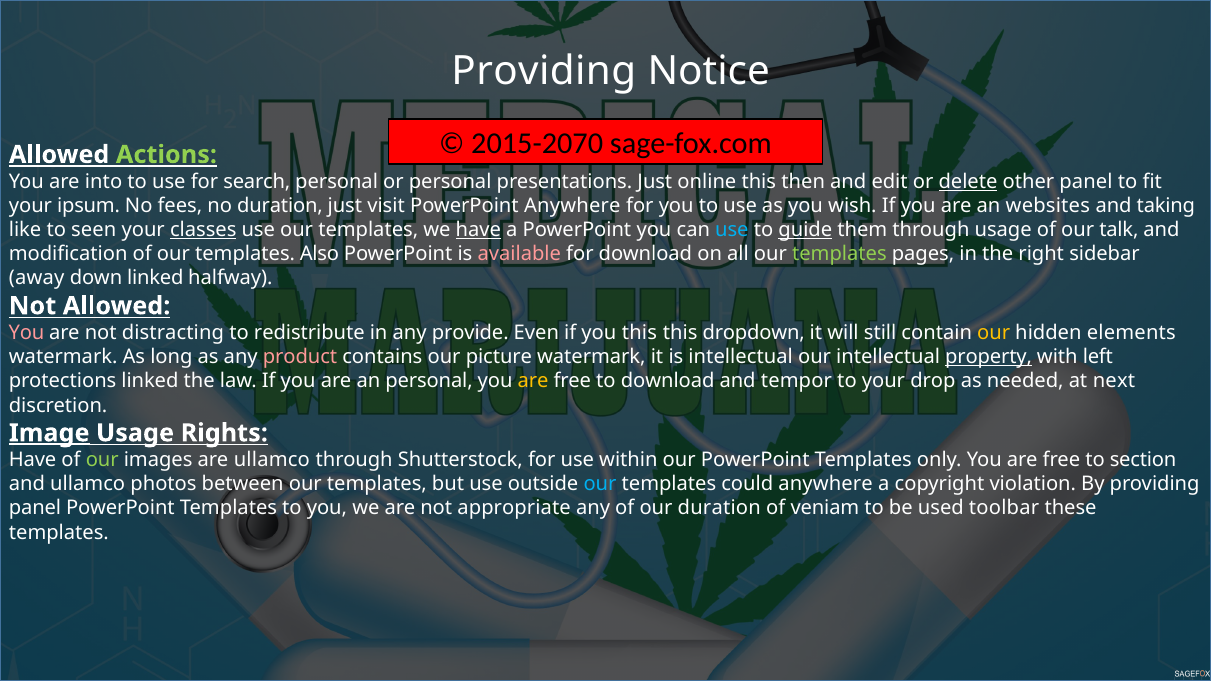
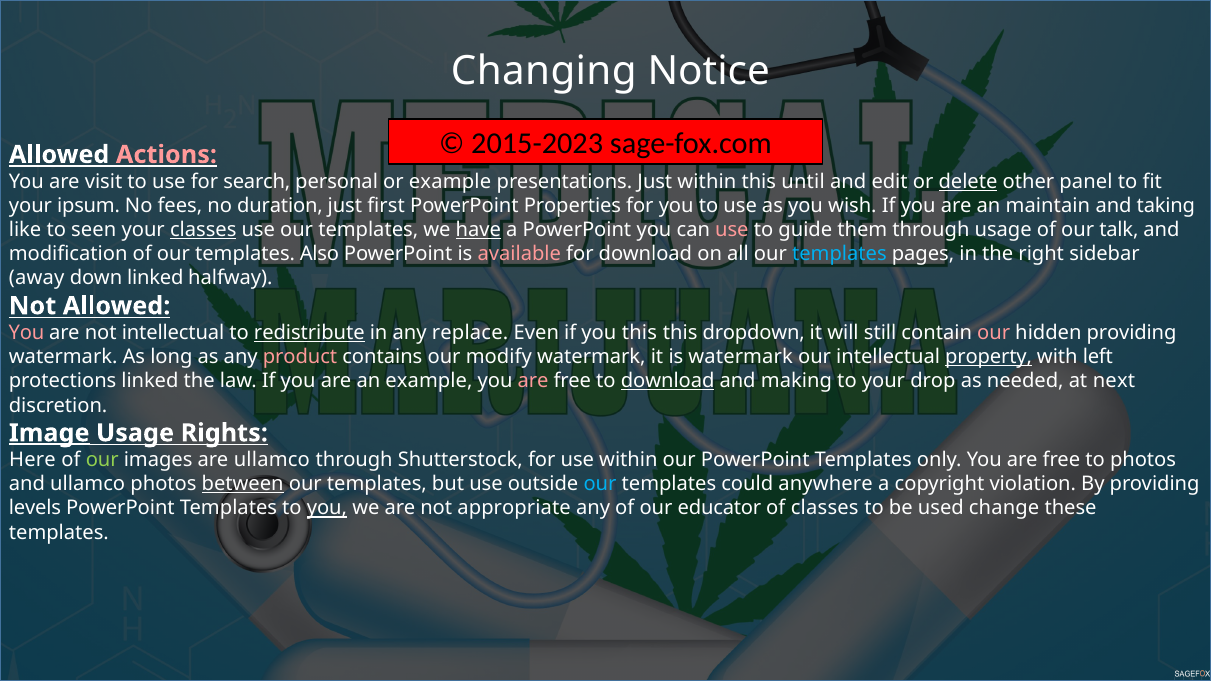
Providing: Providing -> Changing (544, 72)
2015-2070: 2015-2070 -> 2015-2023 (537, 144)
Actions colour: light green -> pink (166, 155)
into: into -> visit (104, 182)
or personal: personal -> example (450, 182)
Just online: online -> within (707, 182)
then: then -> until (803, 182)
visit: visit -> first (386, 206)
PowerPoint Anywhere: Anywhere -> Properties (572, 206)
websites: websites -> maintain (1048, 206)
use colour: light blue -> pink (732, 230)
guide underline: present -> none (805, 230)
templates colour: light green -> light blue (839, 254)
not distracting: distracting -> intellectual (173, 333)
redistribute underline: none -> present (309, 333)
provide: provide -> replace (470, 333)
our colour: yellow -> pink (994, 333)
hidden elements: elements -> providing (1132, 333)
picture: picture -> modify (499, 357)
is intellectual: intellectual -> watermark (741, 357)
an personal: personal -> example (429, 381)
are colour: yellow -> pink (533, 381)
download underline: none -> present (668, 381)
tempor: tempor -> making (796, 381)
Have: Have -> Here (32, 460)
to section: section -> photos (1143, 460)
between underline: none -> present (243, 484)
panel: panel -> levels (35, 508)
you underline: none -> present (327, 508)
our duration: duration -> educator (719, 508)
of veniam: veniam -> classes (825, 508)
toolbar: toolbar -> change (1004, 508)
